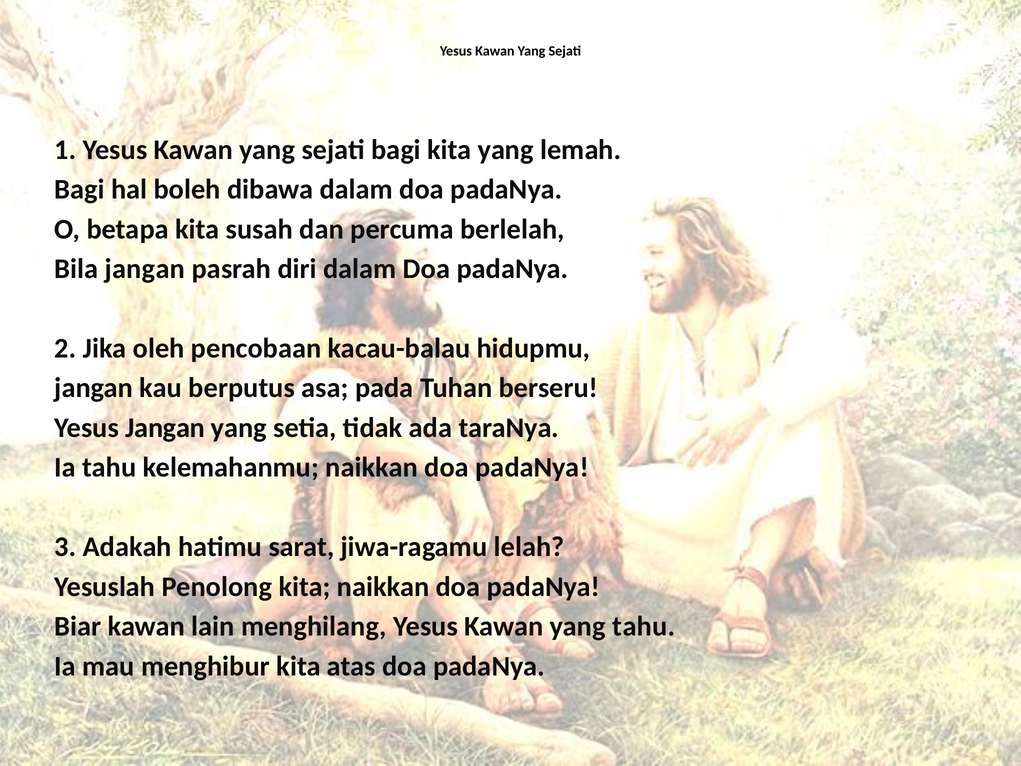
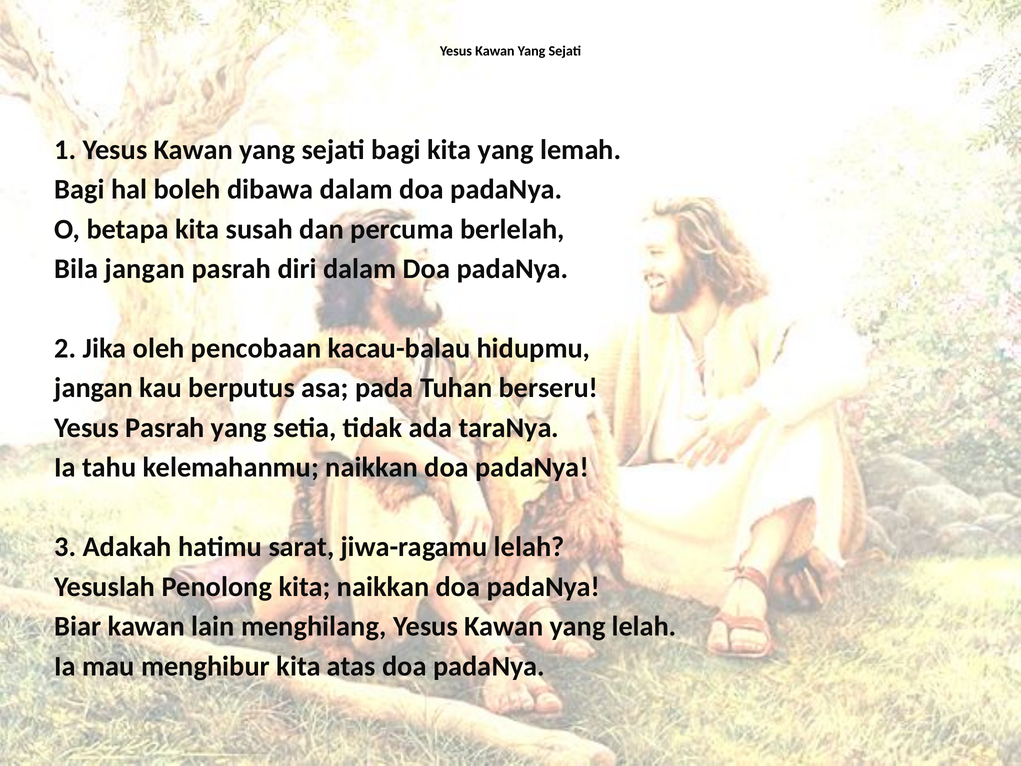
Yesus Jangan: Jangan -> Pasrah (165, 428)
yang tahu: tahu -> lelah (644, 626)
